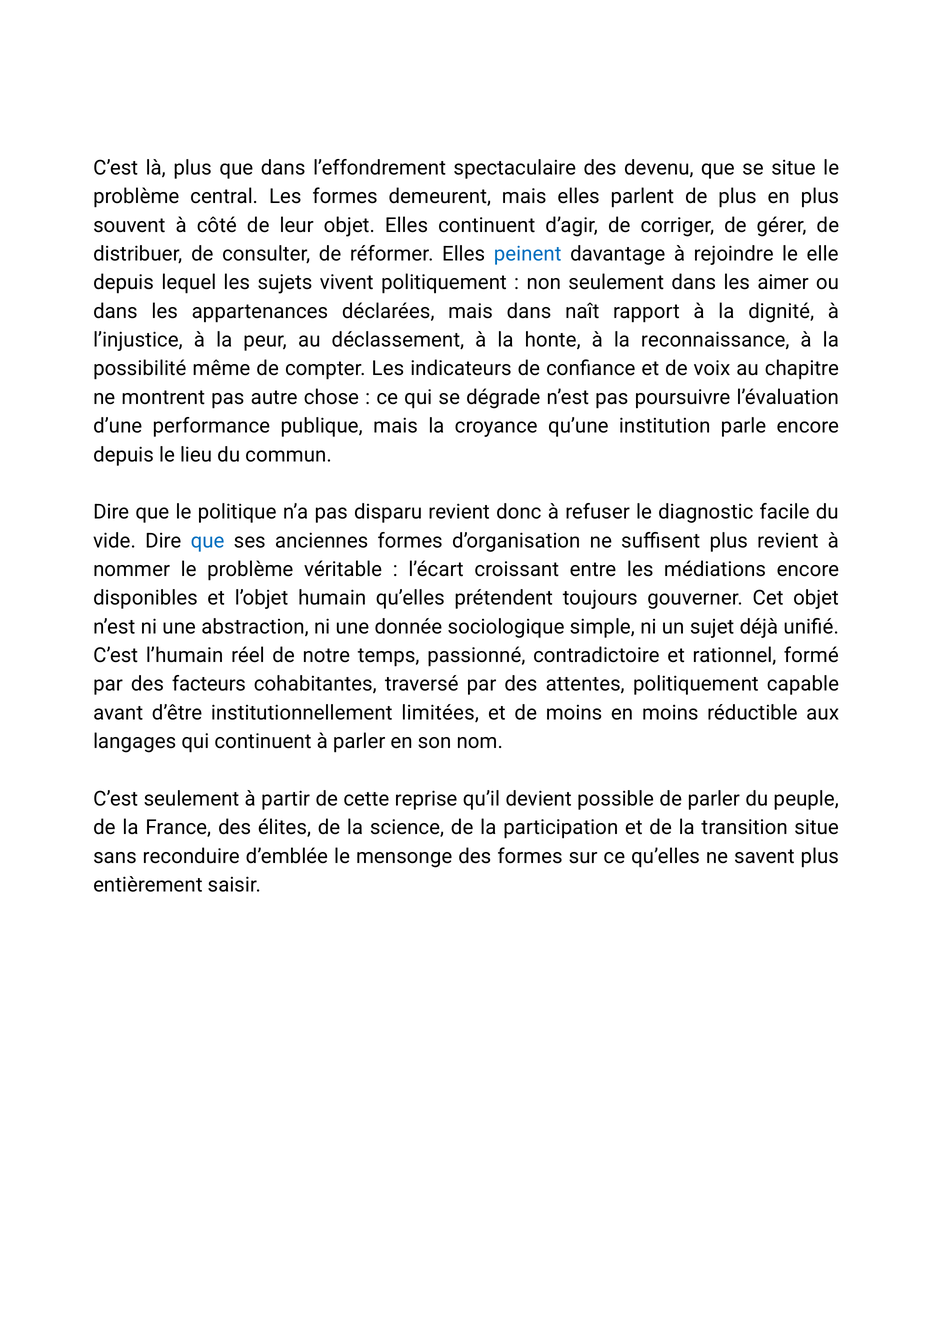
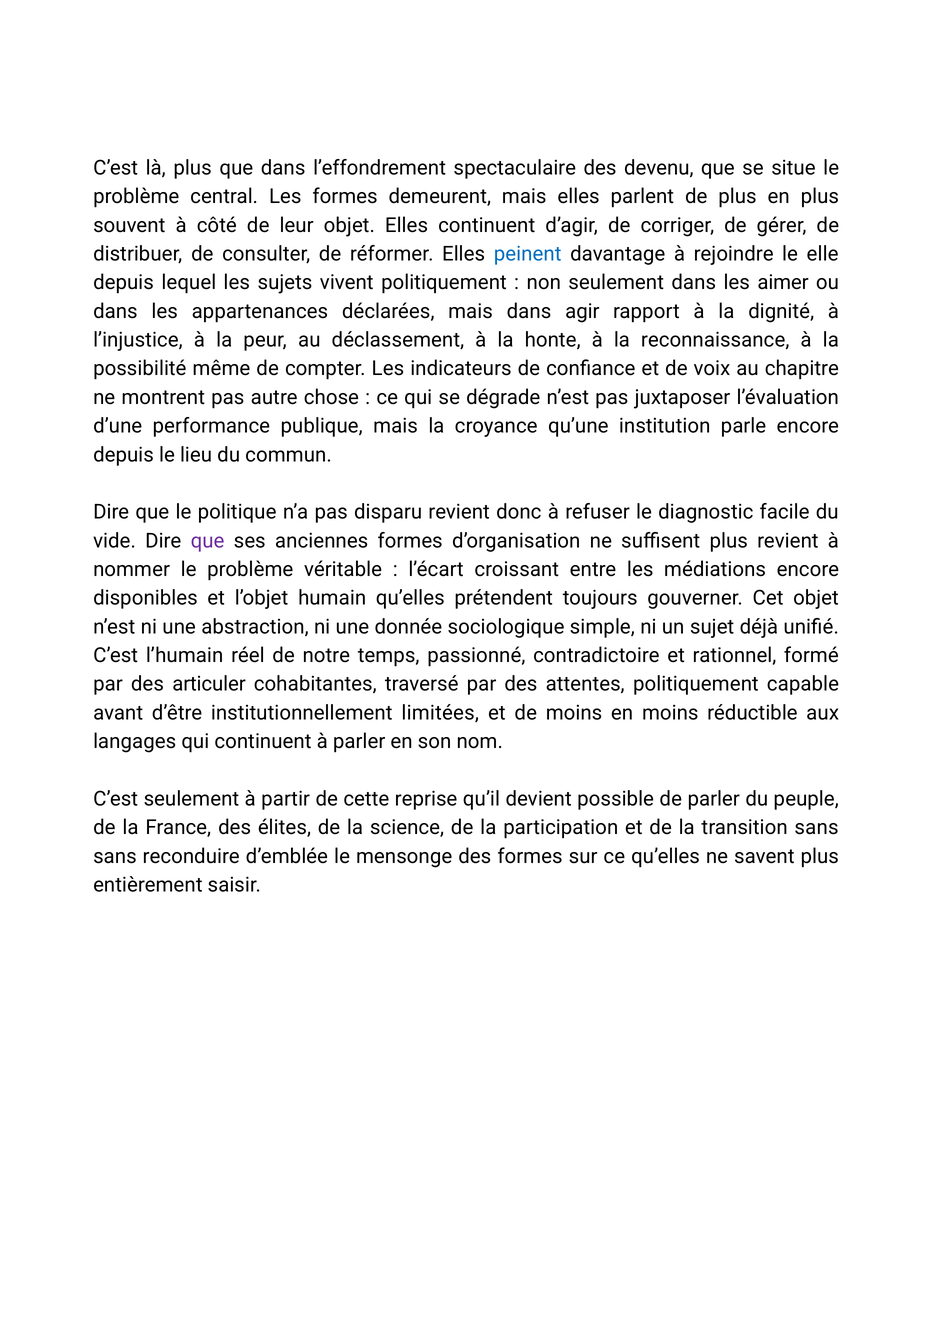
naît: naît -> agir (582, 311)
poursuivre: poursuivre -> juxtaposer (682, 397)
que colour: blue -> purple (208, 540)
facteurs: facteurs -> articuler (209, 684)
transition situe: situe -> sans (817, 827)
